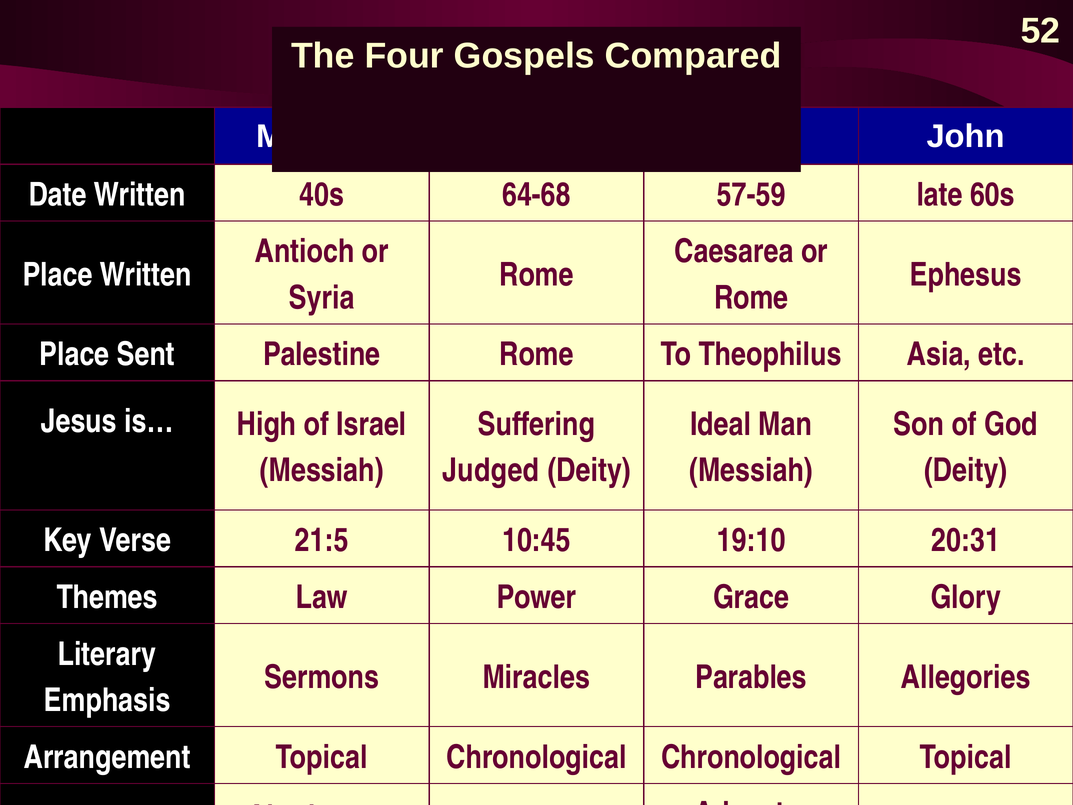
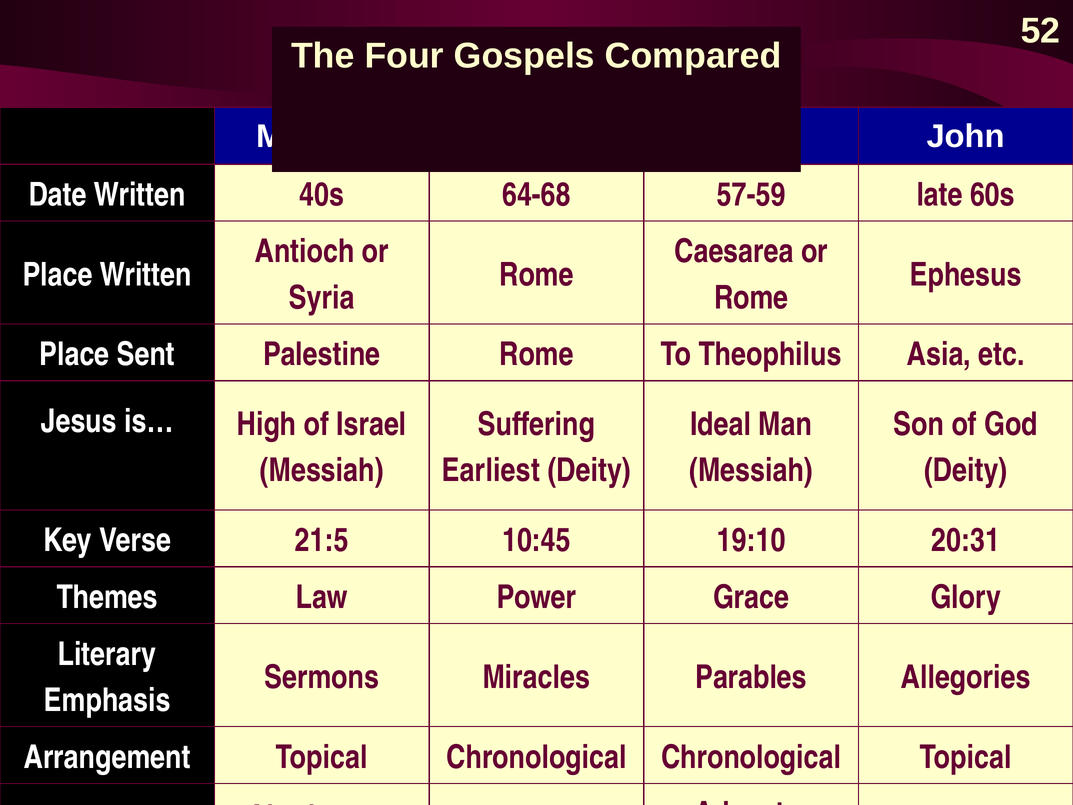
Judged: Judged -> Earliest (491, 471)
